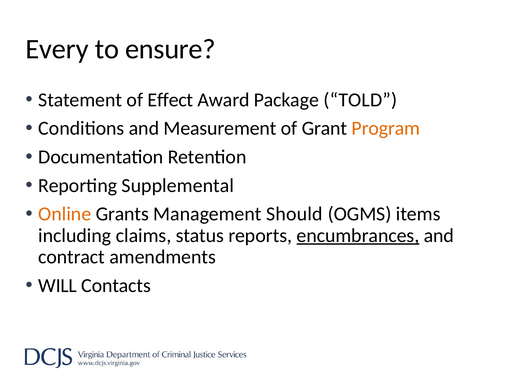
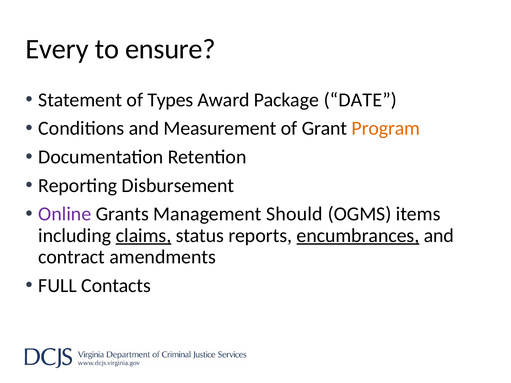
Effect: Effect -> Types (170, 100)
TOLD: TOLD -> DATE (360, 100)
Supplemental: Supplemental -> Disbursement (178, 186)
Online colour: orange -> purple (65, 214)
claims underline: none -> present (144, 236)
WILL: WILL -> FULL (58, 286)
